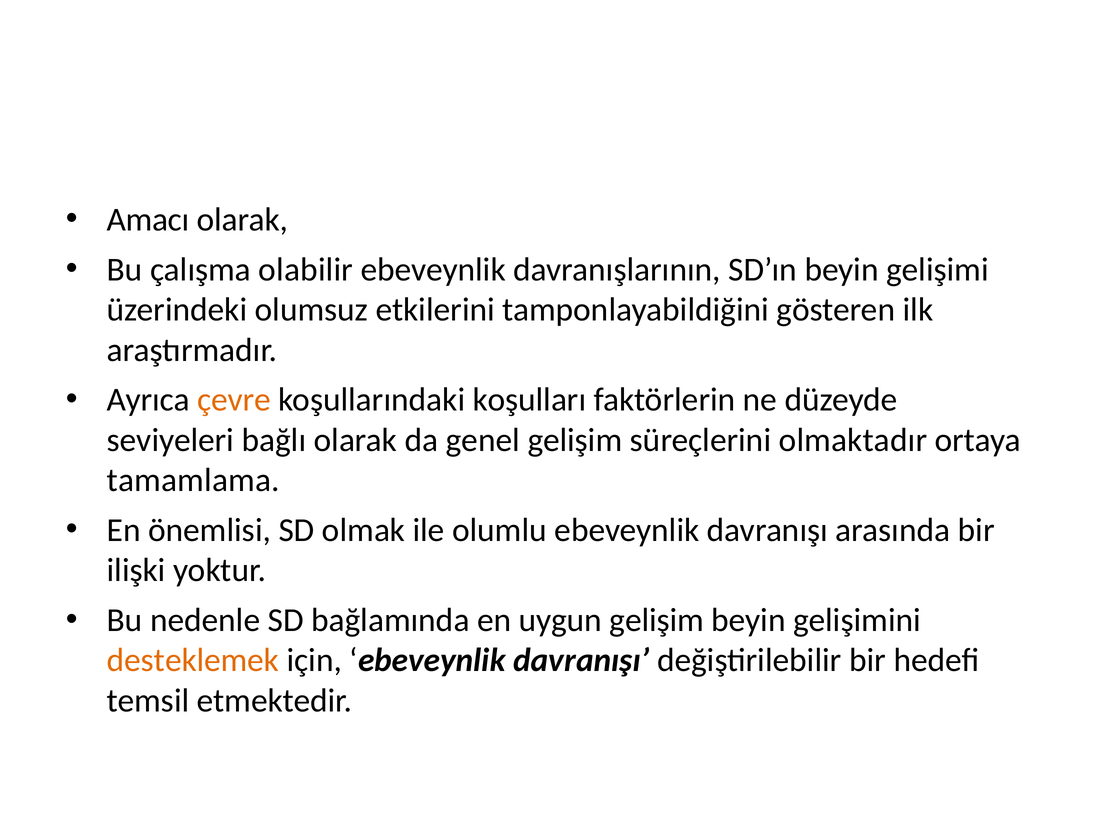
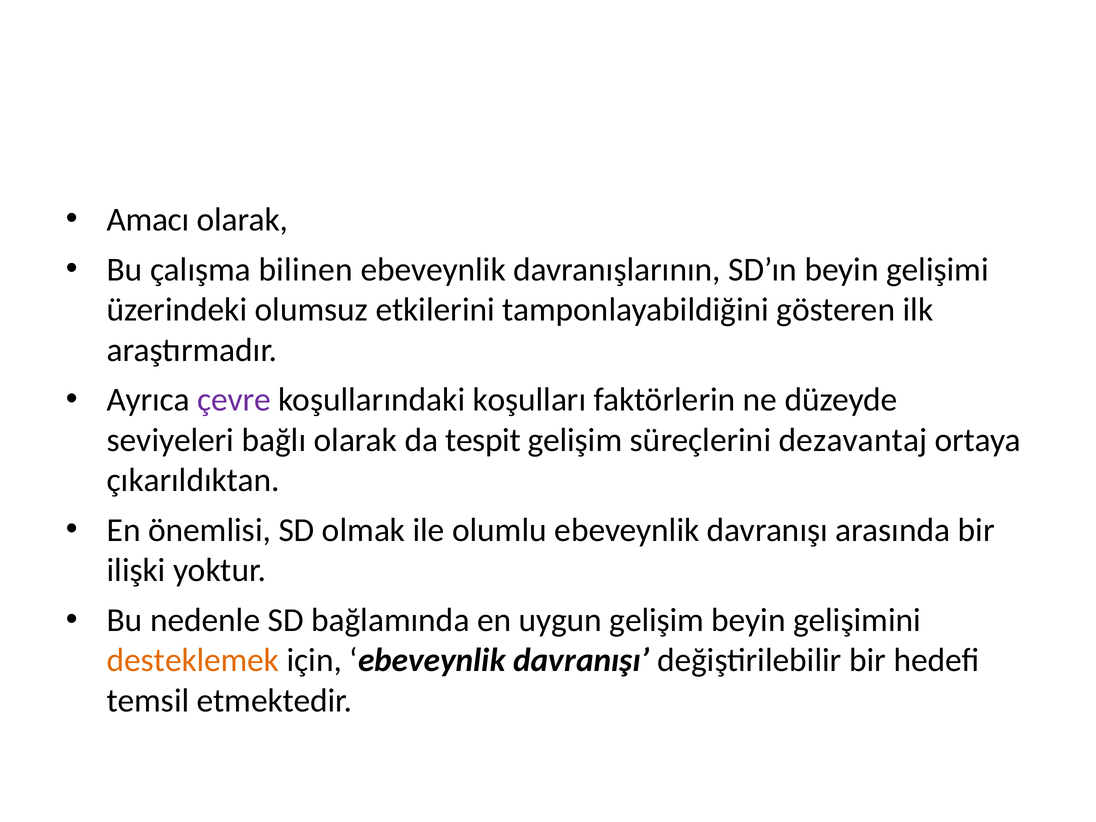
olabilir: olabilir -> bilinen (306, 270)
çevre colour: orange -> purple (234, 400)
genel: genel -> tespit (483, 440)
olmaktadır: olmaktadır -> dezavantaj (853, 440)
tamamlama: tamamlama -> çıkarıldıktan (193, 480)
